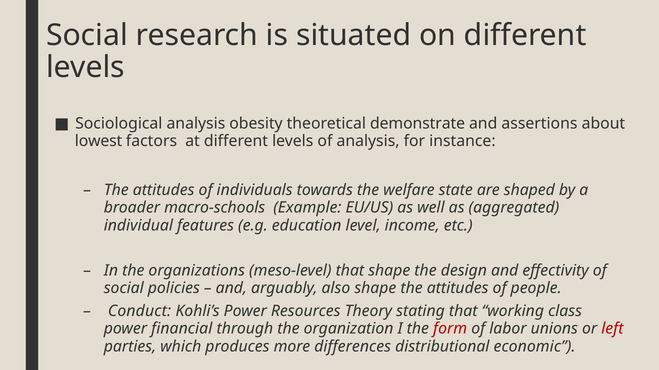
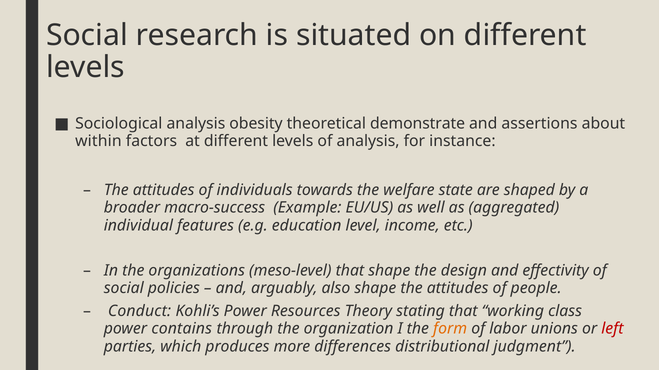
lowest: lowest -> within (98, 142)
macro-schools: macro-schools -> macro-success (215, 208)
financial: financial -> contains (182, 329)
form colour: red -> orange (450, 329)
economic: economic -> judgment (535, 347)
